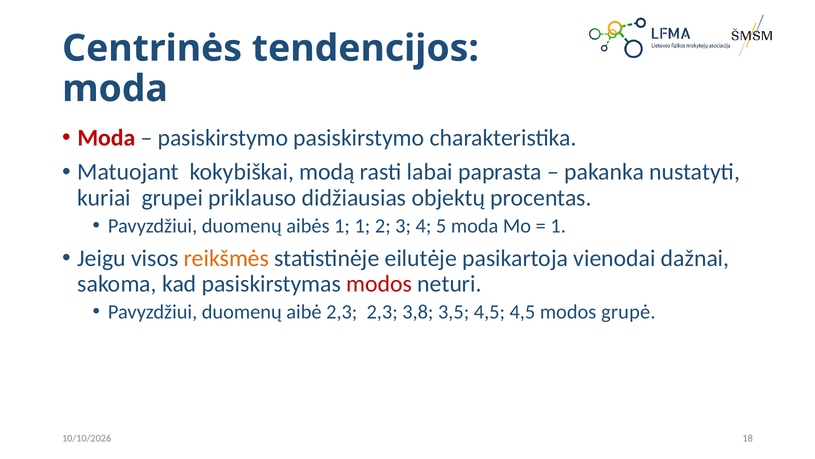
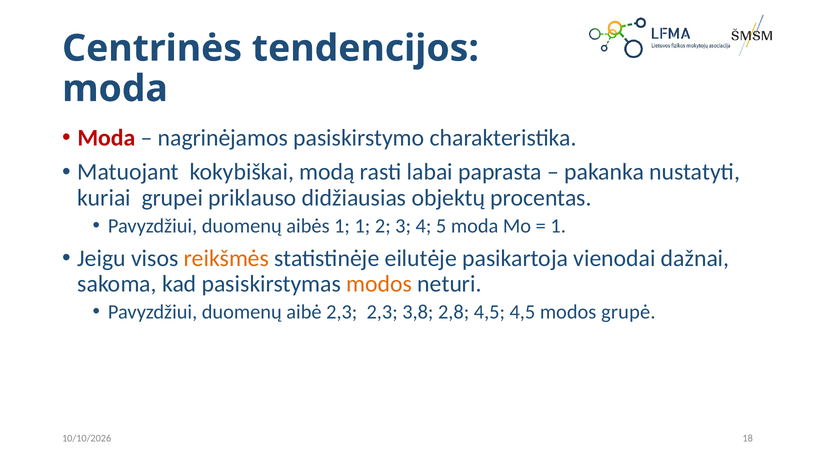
pasiskirstymo: pasiskirstymo -> nagrinėjamos (223, 138)
modos colour: red -> orange (379, 283)
3,5: 3,5 -> 2,8 (454, 312)
